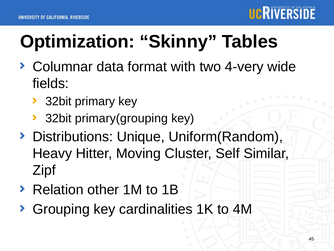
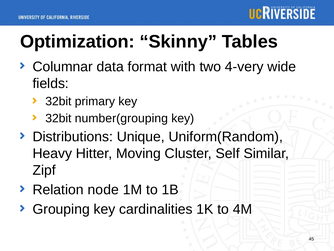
primary(grouping: primary(grouping -> number(grouping (121, 118)
other: other -> node (103, 189)
